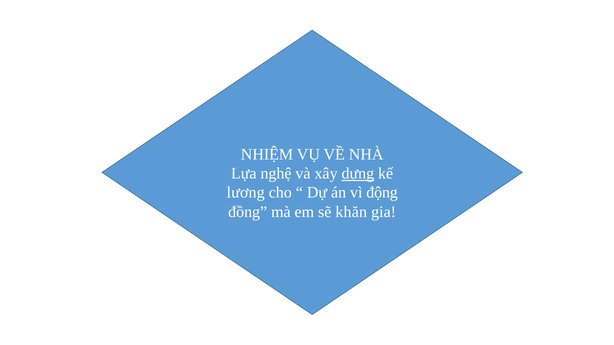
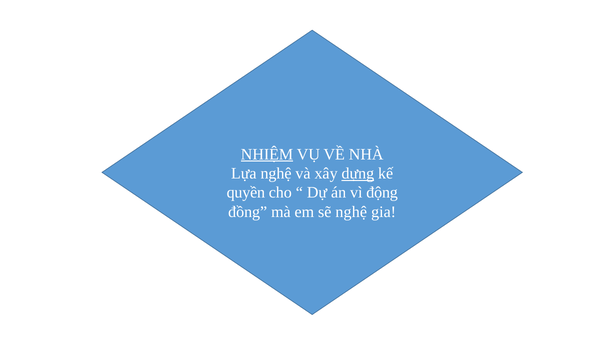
NHIỆM underline: none -> present (267, 154)
lương: lương -> quyền (246, 193)
sẽ khăn: khăn -> nghệ (351, 212)
